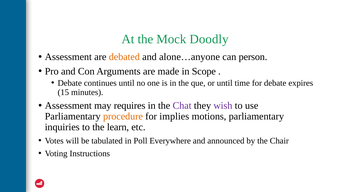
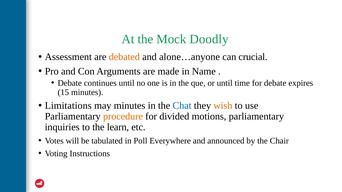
person: person -> crucial (253, 57)
Scope: Scope -> Name (204, 71)
Assessment: Assessment -> Limitations (68, 106)
may requires: requires -> minutes (130, 106)
Chat colour: purple -> blue (182, 106)
wish colour: purple -> orange (223, 106)
implies: implies -> divided (174, 117)
